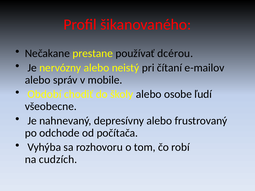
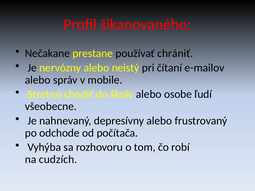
dcérou: dcérou -> chrániť (175, 53)
Období: Období -> Stretnú (44, 94)
